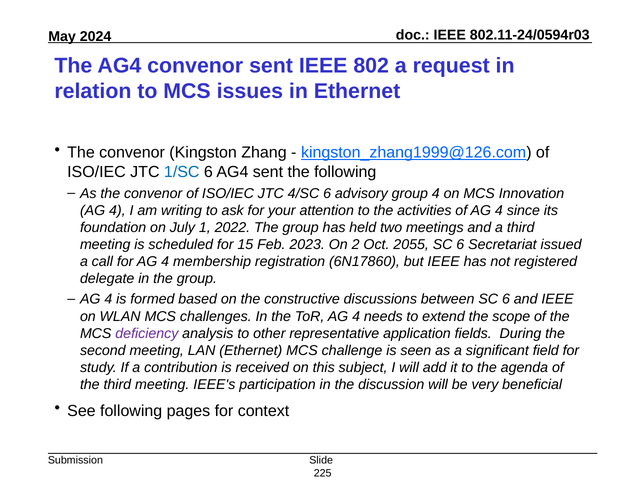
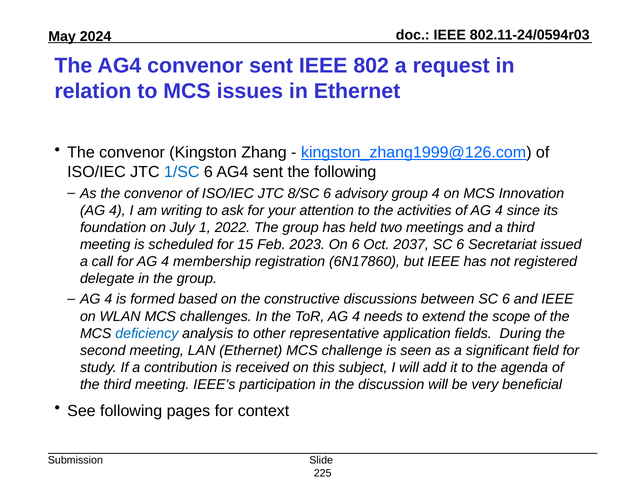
4/SC: 4/SC -> 8/SC (304, 193)
On 2: 2 -> 6 (356, 245)
2055: 2055 -> 2037 (411, 245)
deficiency colour: purple -> blue (147, 333)
